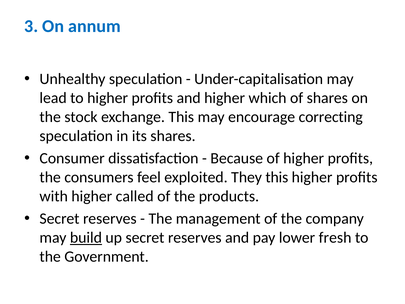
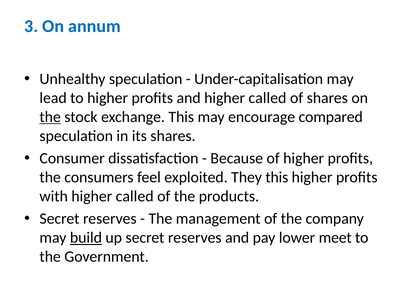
and higher which: which -> called (267, 98)
the underline: none -> present (50, 117)
correcting: correcting -> compared (331, 117)
fresh: fresh -> meet (335, 237)
